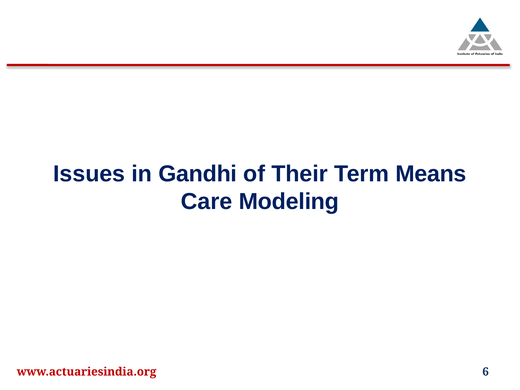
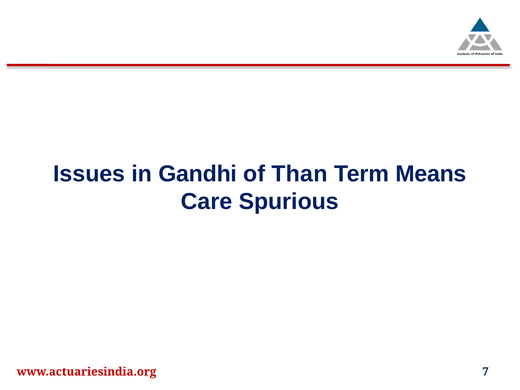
Their: Their -> Than (300, 174)
Modeling: Modeling -> Spurious (289, 202)
6: 6 -> 7 (486, 372)
